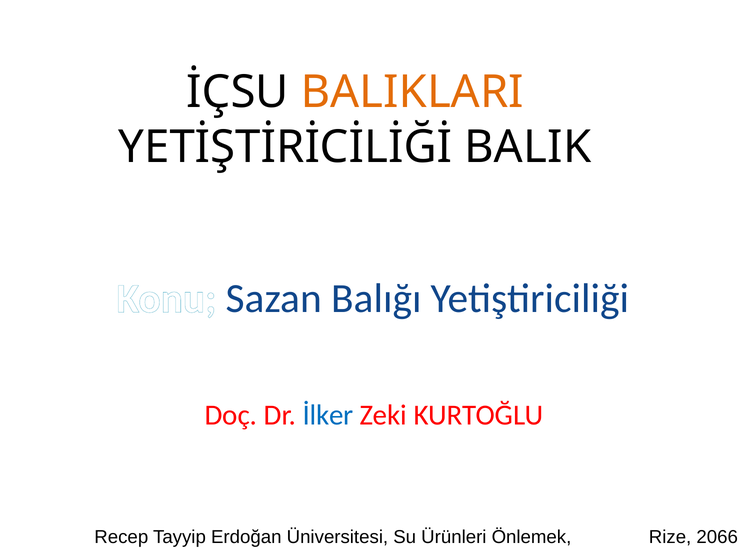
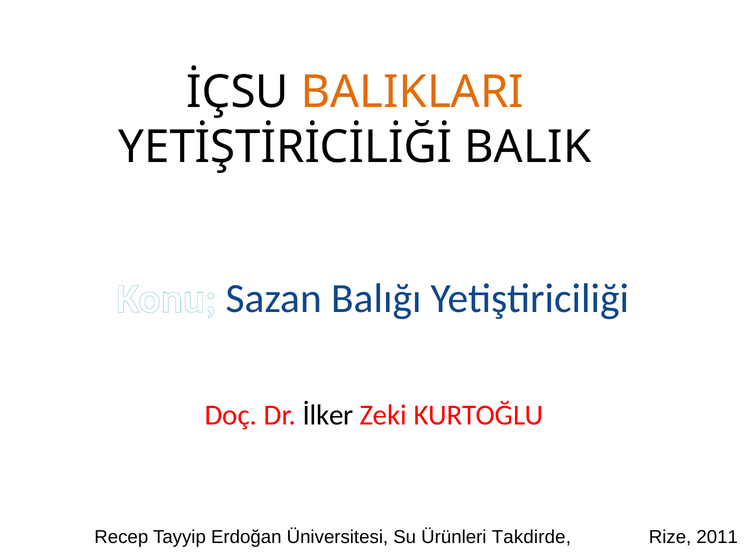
İlker colour: blue -> black (328, 415)
Önlemek: Önlemek -> Takdirde (531, 537)
2066: 2066 -> 2011 (717, 537)
